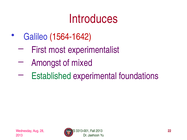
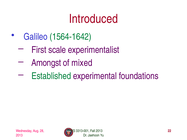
Introduces: Introduces -> Introduced (93, 19)
1564-1642 colour: red -> green (70, 37)
most: most -> scale (57, 50)
